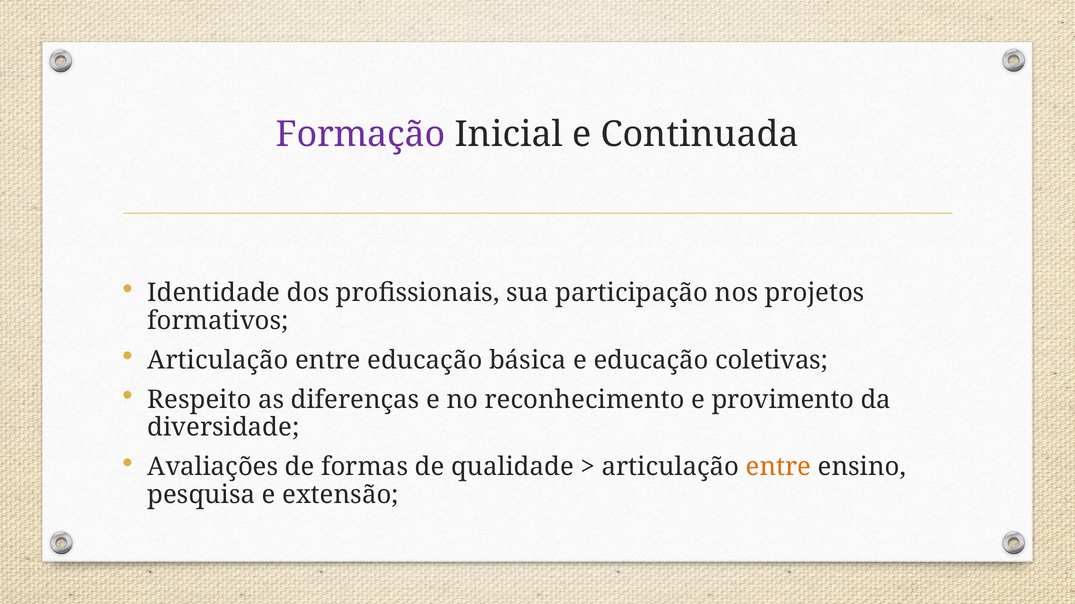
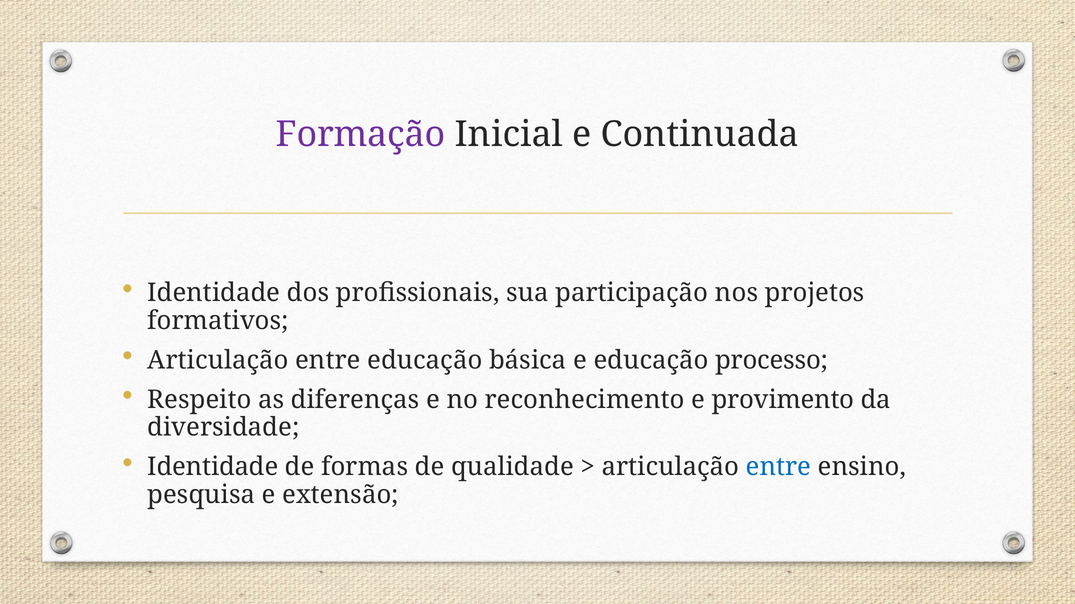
coletivas: coletivas -> processo (772, 361)
Avaliações: Avaliações -> Identidade (213, 467)
entre colour: orange -> blue (778, 467)
